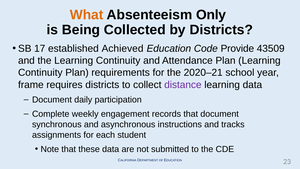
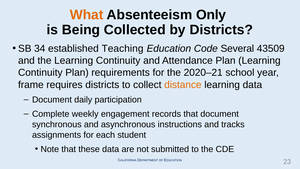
17: 17 -> 34 (40, 49)
Achieved: Achieved -> Teaching (123, 49)
Provide: Provide -> Several (237, 49)
distance colour: purple -> orange (183, 85)
